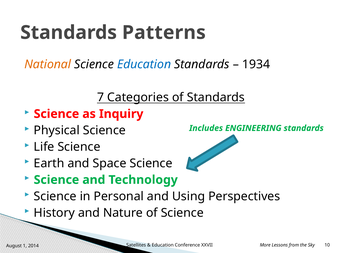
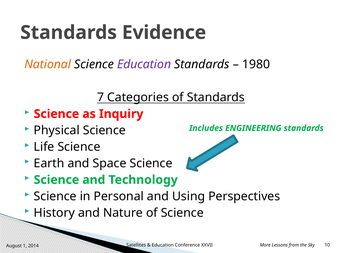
Patterns: Patterns -> Evidence (164, 33)
Education colour: blue -> purple (144, 65)
1934: 1934 -> 1980 (256, 65)
